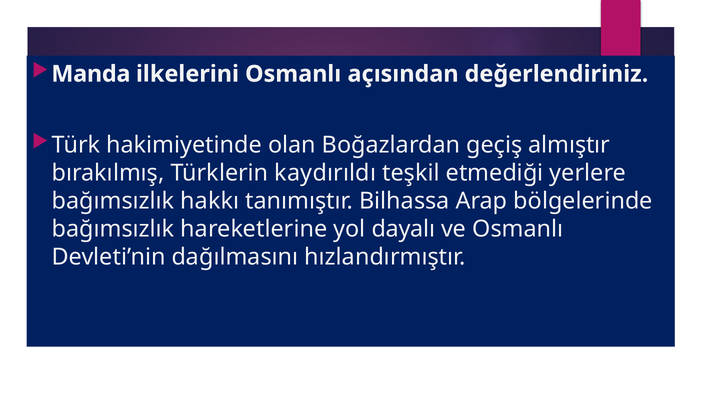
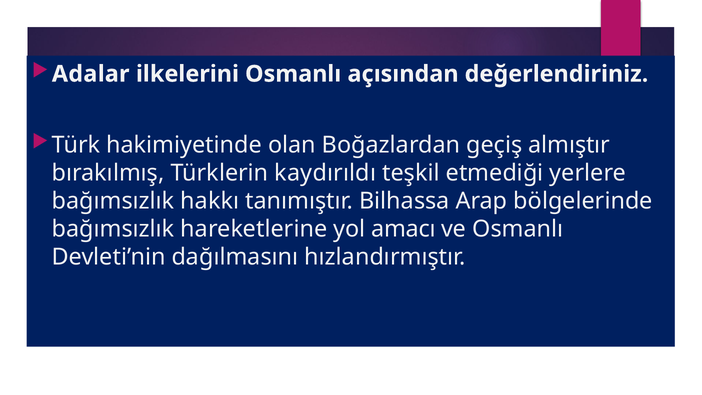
Manda: Manda -> Adalar (91, 74)
dayalı: dayalı -> amacı (403, 229)
